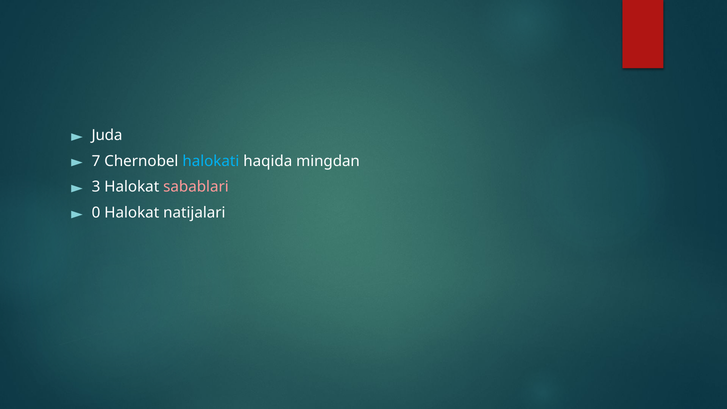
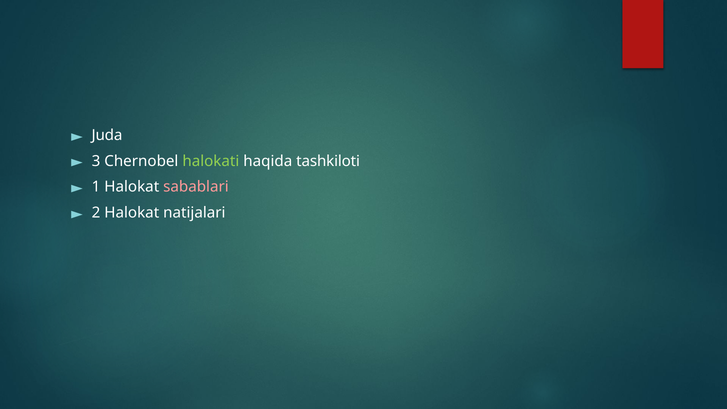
7: 7 -> 3 (96, 161)
halokati colour: light blue -> light green (211, 161)
mingdan: mingdan -> tashkiloti (328, 161)
3: 3 -> 1 (96, 187)
0: 0 -> 2 (96, 213)
